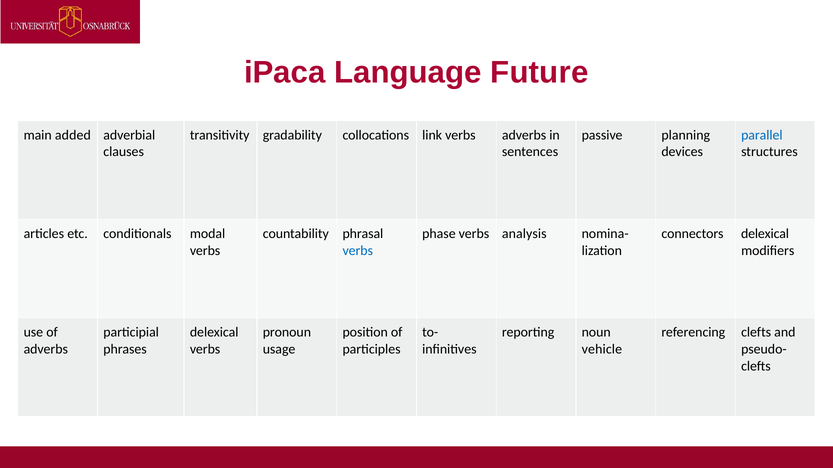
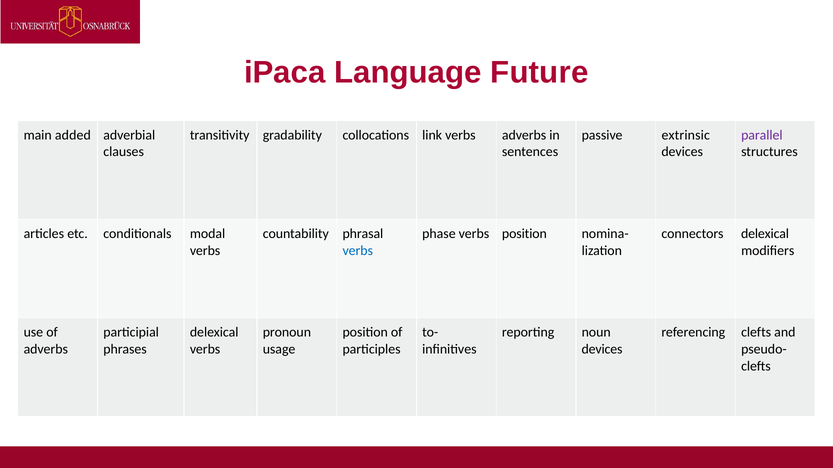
planning: planning -> extrinsic (686, 135)
parallel colour: blue -> purple (762, 135)
verbs analysis: analysis -> position (524, 234)
vehicle: vehicle -> devices (602, 350)
